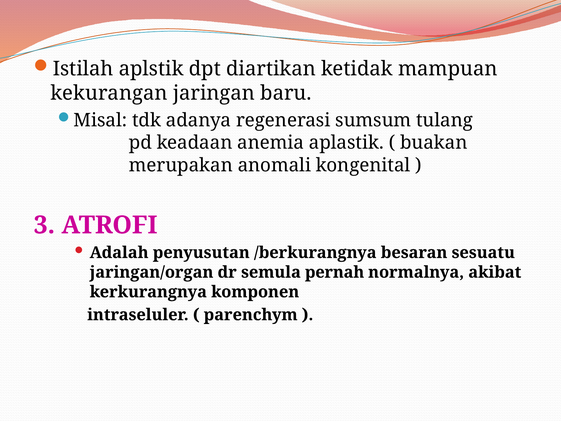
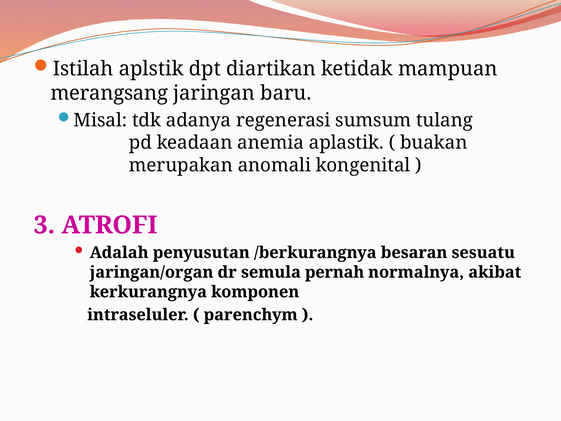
kekurangan: kekurangan -> merangsang (109, 93)
